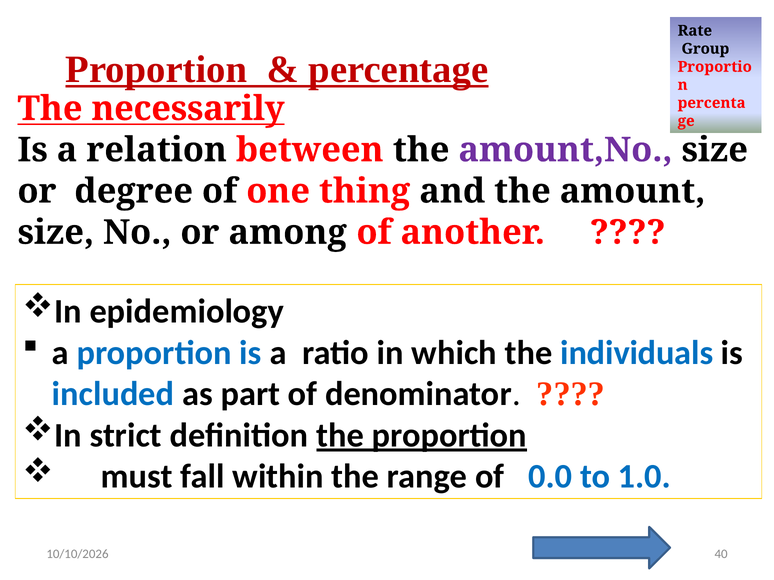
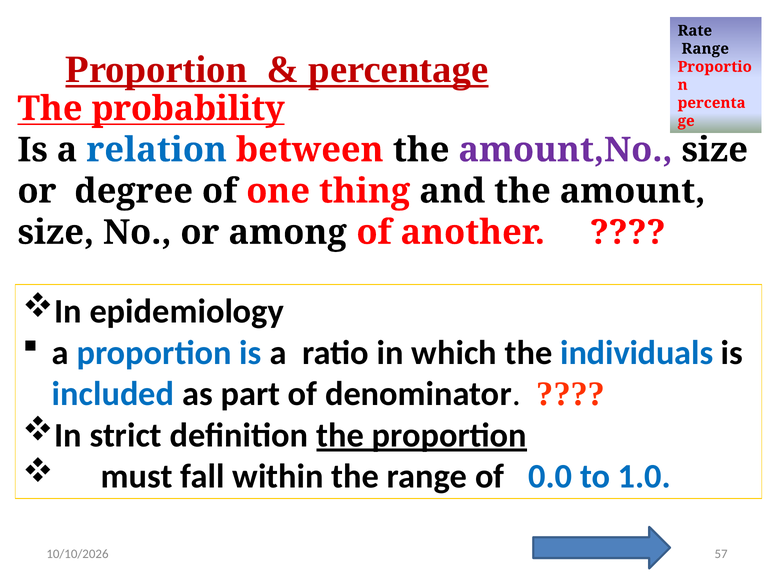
Group: Group -> Range (705, 49)
necessarily: necessarily -> probability (188, 109)
relation colour: black -> blue (157, 150)
40: 40 -> 57 (721, 554)
